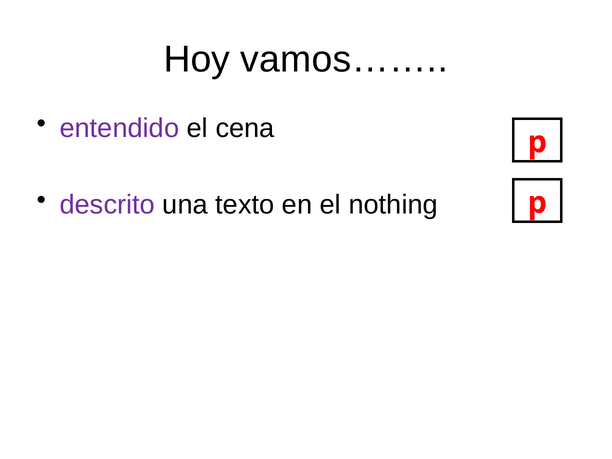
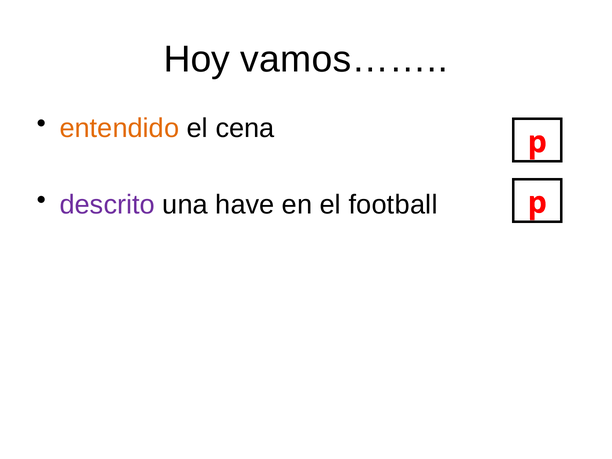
entendido colour: purple -> orange (119, 128)
texto: texto -> have (245, 205)
nothing: nothing -> football (393, 205)
